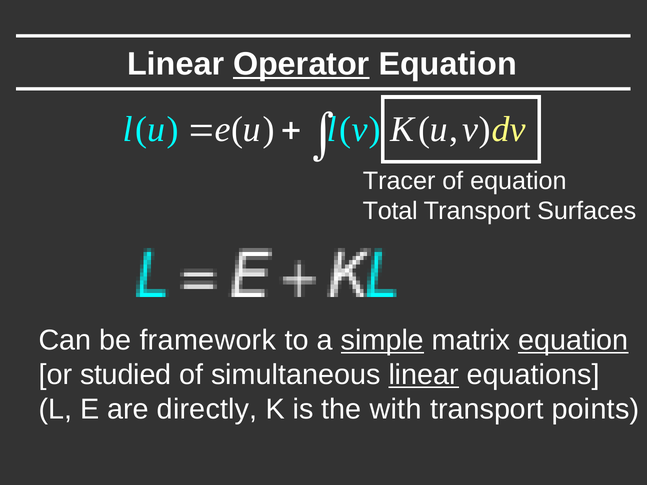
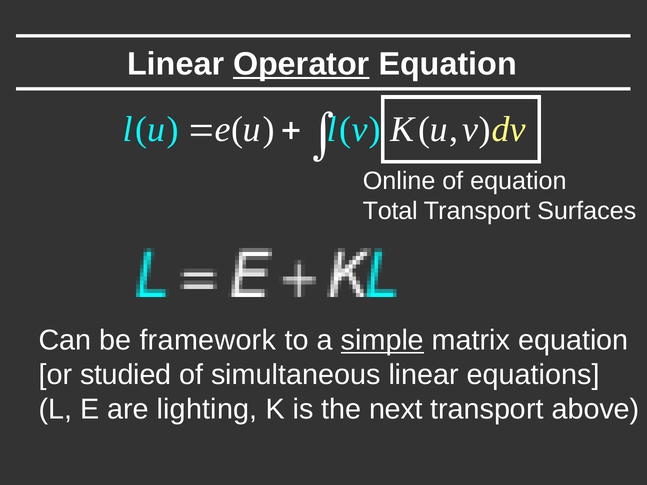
Tracer: Tracer -> Online (399, 181)
equation underline: present -> none (573, 341)
linear underline: present -> none (424, 375)
directly: directly -> lighting (207, 410)
with: with -> next (396, 410)
points: points -> above (595, 410)
